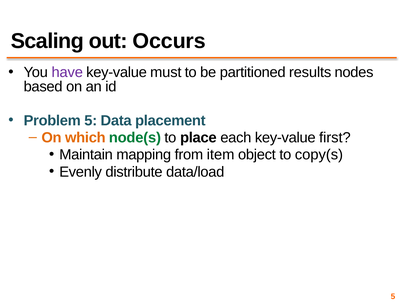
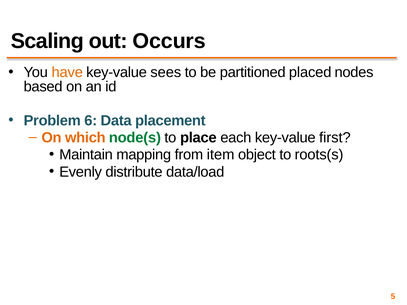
have colour: purple -> orange (67, 73)
must: must -> sees (166, 73)
results: results -> placed (310, 73)
Problem 5: 5 -> 6 (91, 121)
copy(s: copy(s -> roots(s (319, 155)
